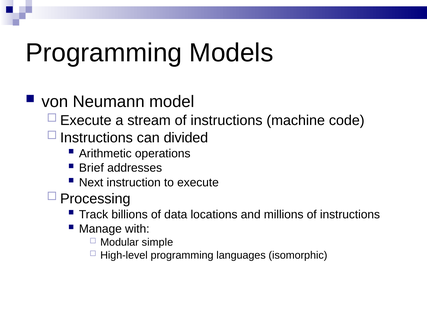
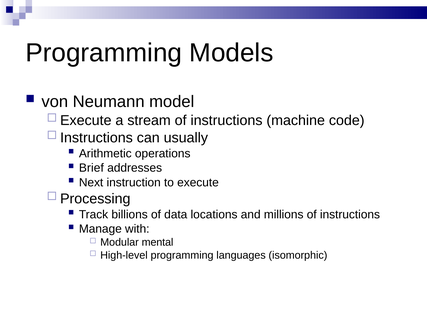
divided: divided -> usually (186, 137)
simple: simple -> mental (158, 242)
